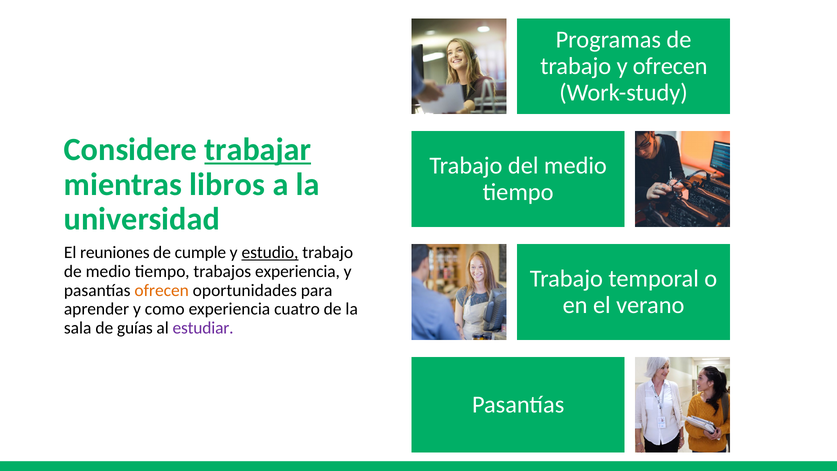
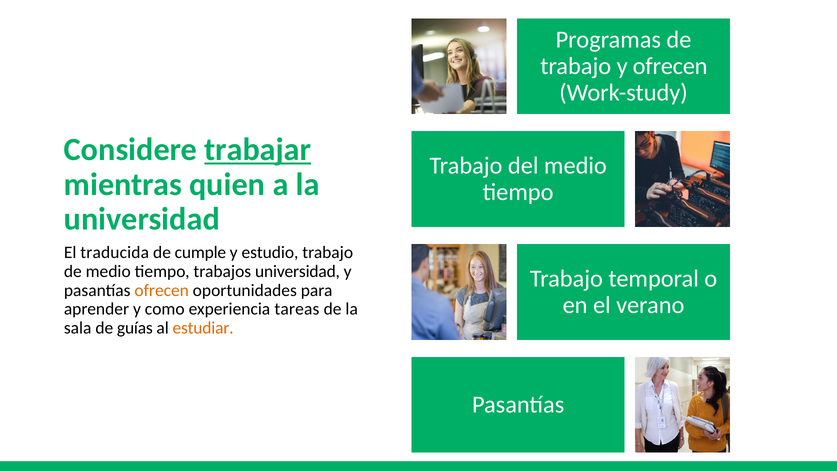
libros: libros -> quien (227, 184)
reuniones: reuniones -> traducida (115, 253)
estudio underline: present -> none (270, 253)
trabajos experiencia: experiencia -> universidad (298, 271)
cuatro: cuatro -> tareas (297, 309)
estudiar colour: purple -> orange (203, 328)
